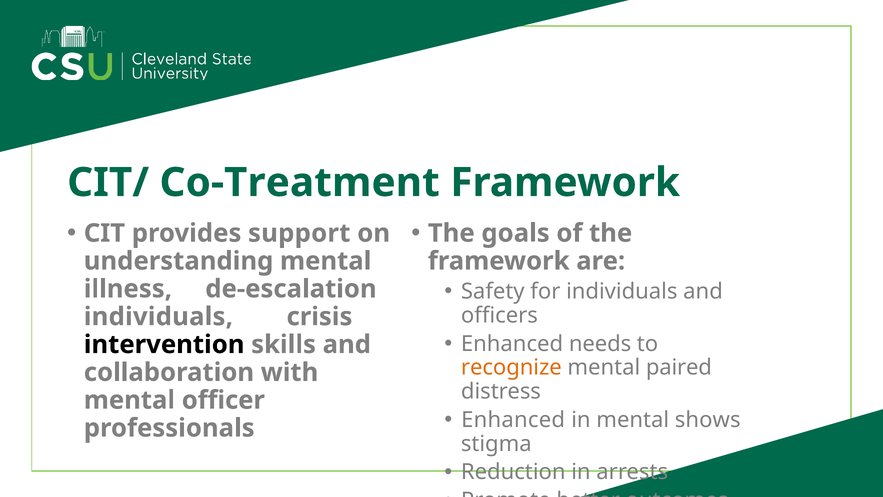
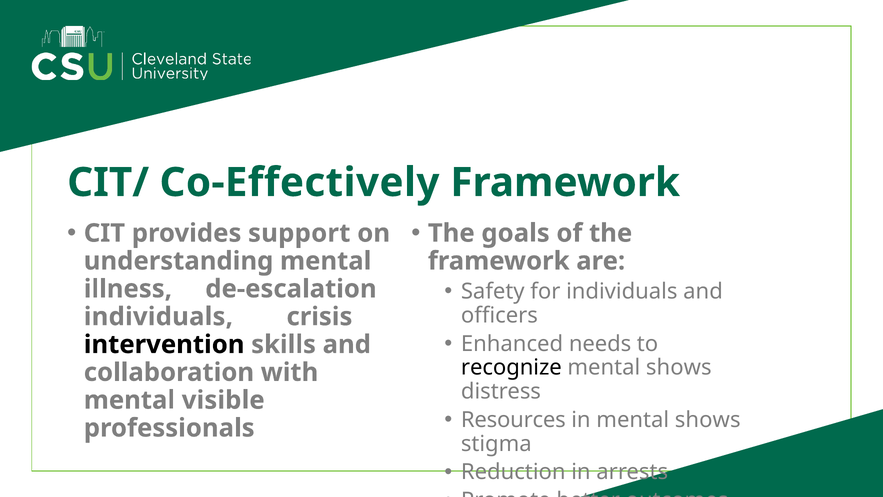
Co-Treatment: Co-Treatment -> Co-Effectively (299, 183)
recognize colour: orange -> black (511, 367)
paired: paired -> shows (679, 367)
officer: officer -> visible (223, 400)
Enhanced: Enhanced -> Resources (513, 420)
